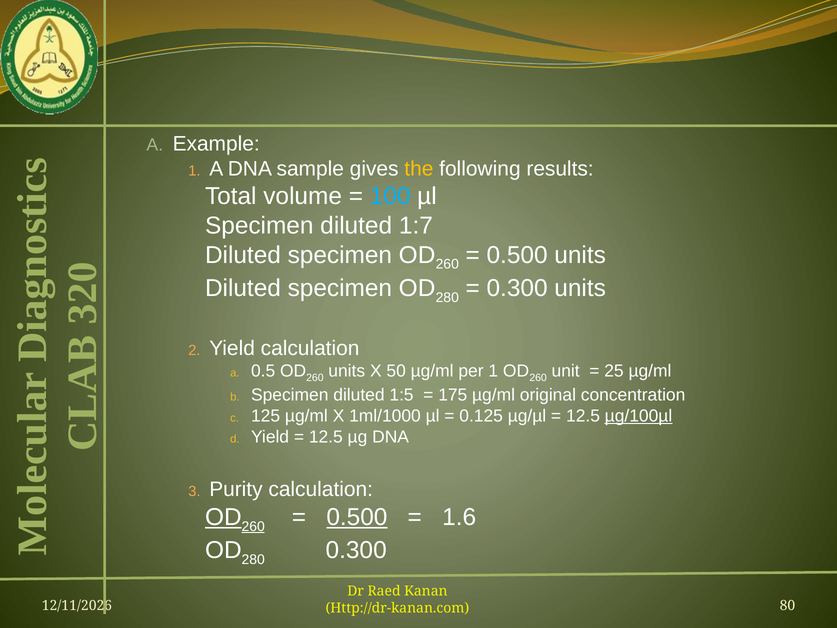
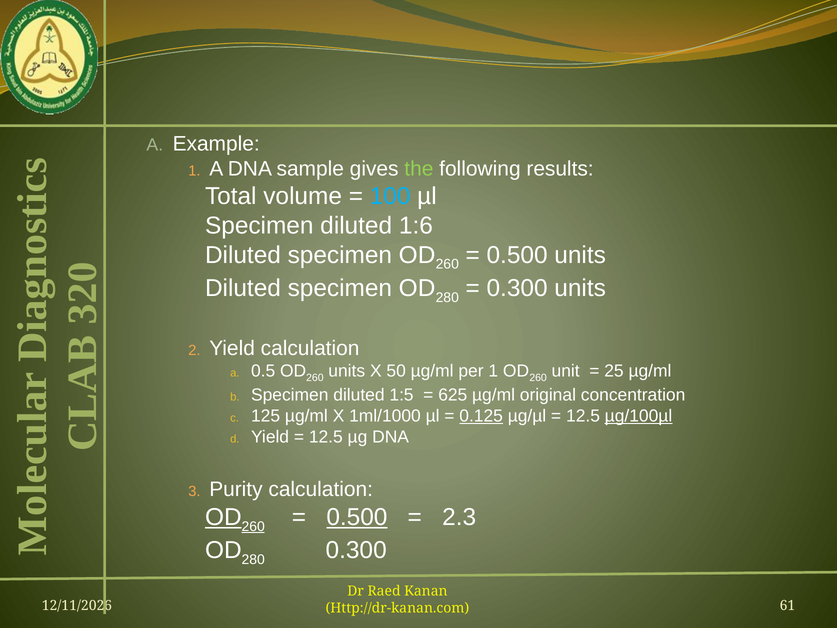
the colour: yellow -> light green (419, 169)
1:7: 1:7 -> 1:6 (416, 226)
175: 175 -> 625 (453, 395)
0.125 underline: none -> present (481, 416)
1.6: 1.6 -> 2.3 (459, 517)
80: 80 -> 61 (787, 606)
